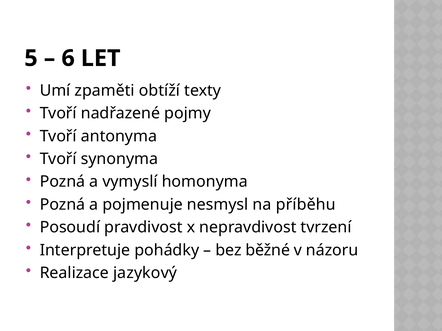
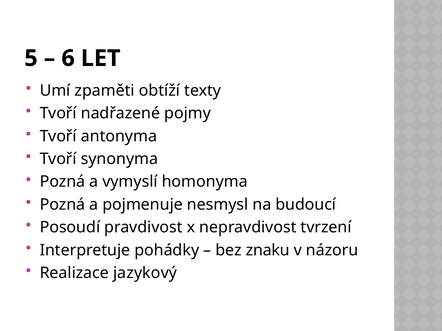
příběhu: příběhu -> budoucí (306, 205)
běžné: běžné -> znaku (268, 250)
